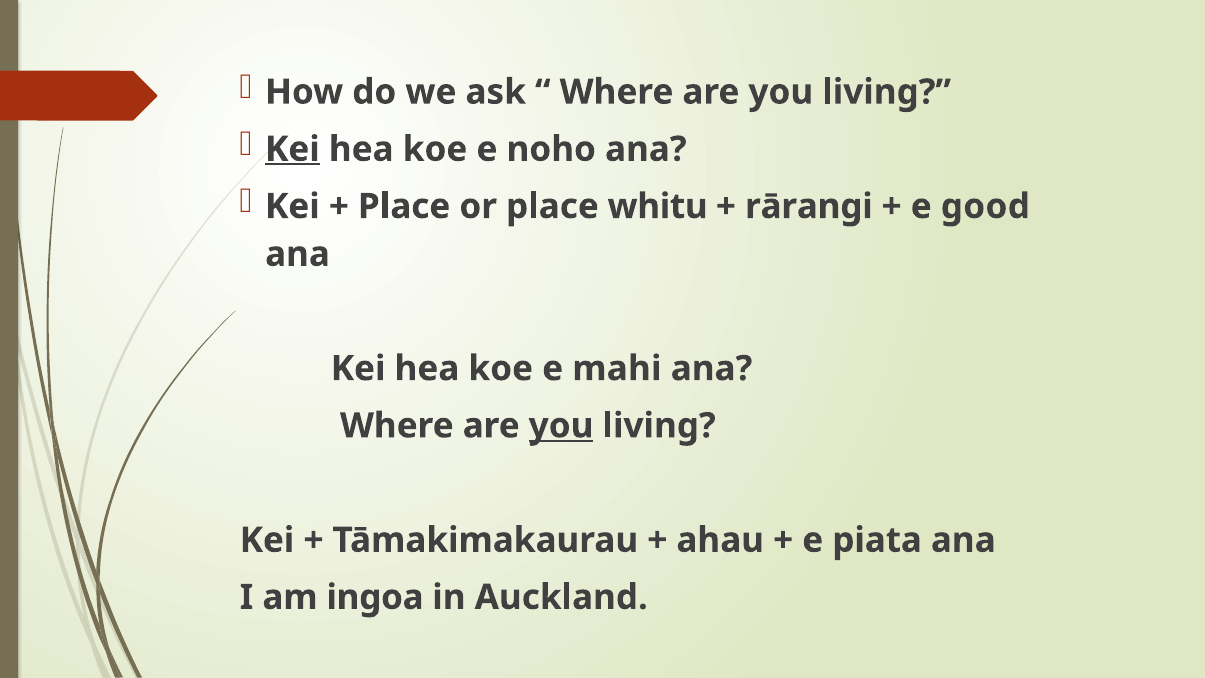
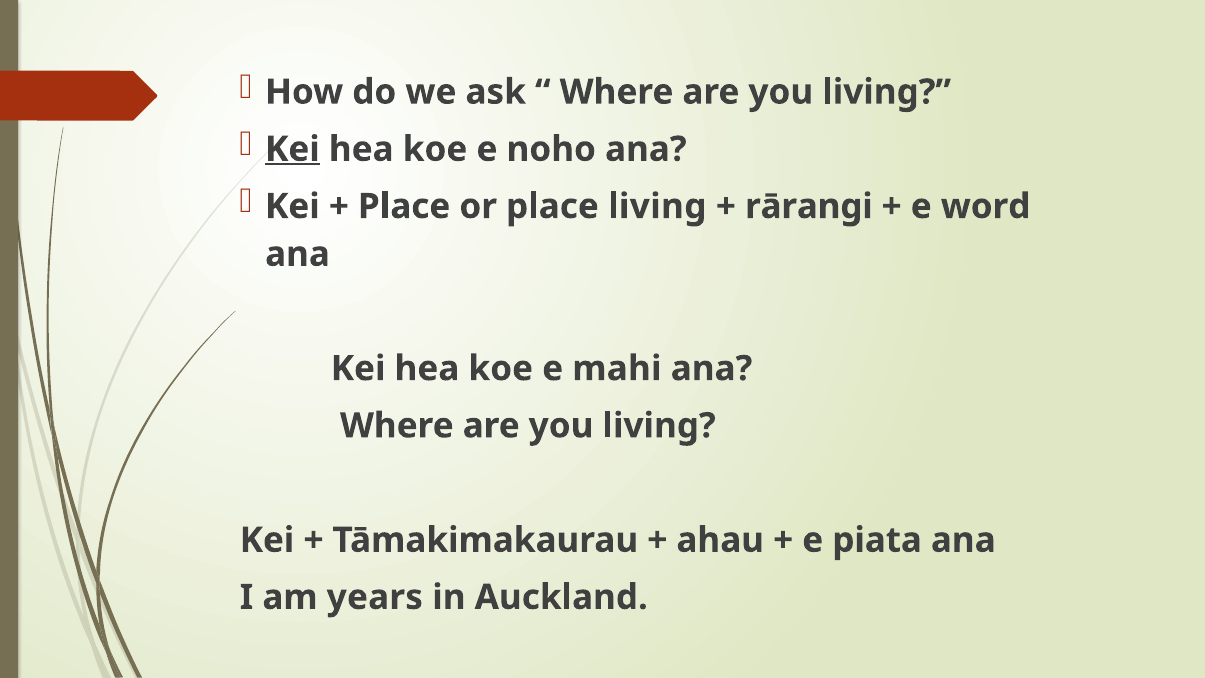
place whitu: whitu -> living (657, 206)
good: good -> word (986, 206)
you underline: present -> none (561, 426)
ingoa: ingoa -> years (375, 597)
